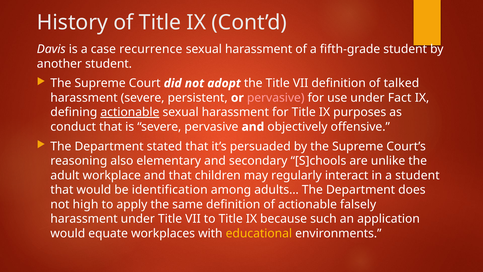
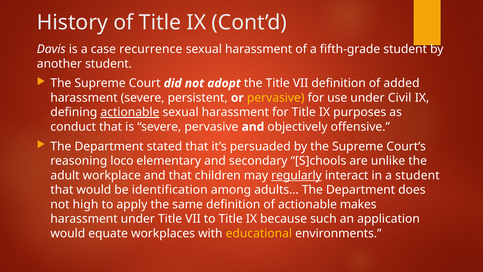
talked: talked -> added (401, 83)
pervasive colour: pink -> yellow (276, 98)
Fact: Fact -> Civil (400, 98)
also: also -> loco (122, 161)
regularly underline: none -> present (297, 175)
falsely: falsely -> makes (358, 204)
